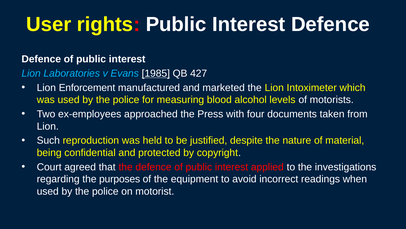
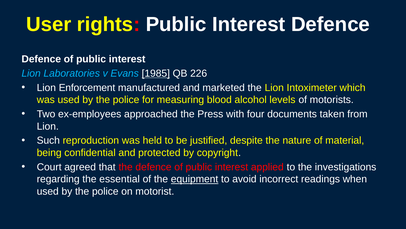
427: 427 -> 226 (199, 73)
purposes: purposes -> essential (120, 179)
equipment underline: none -> present (195, 179)
